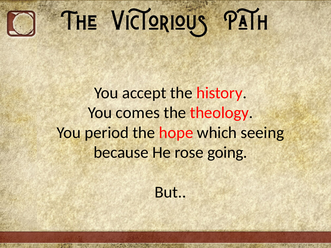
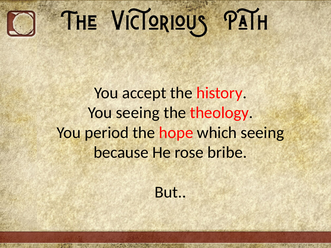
You comes: comes -> seeing (138, 113)
going: going -> bribe (227, 153)
